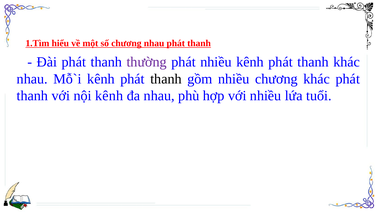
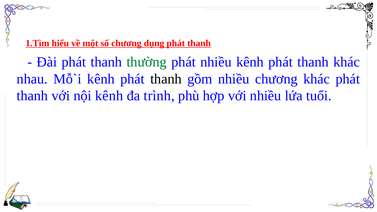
chương nhau: nhau -> dụng (154, 43)
thường colour: purple -> green (147, 62)
đa nhau: nhau -> trình (159, 96)
